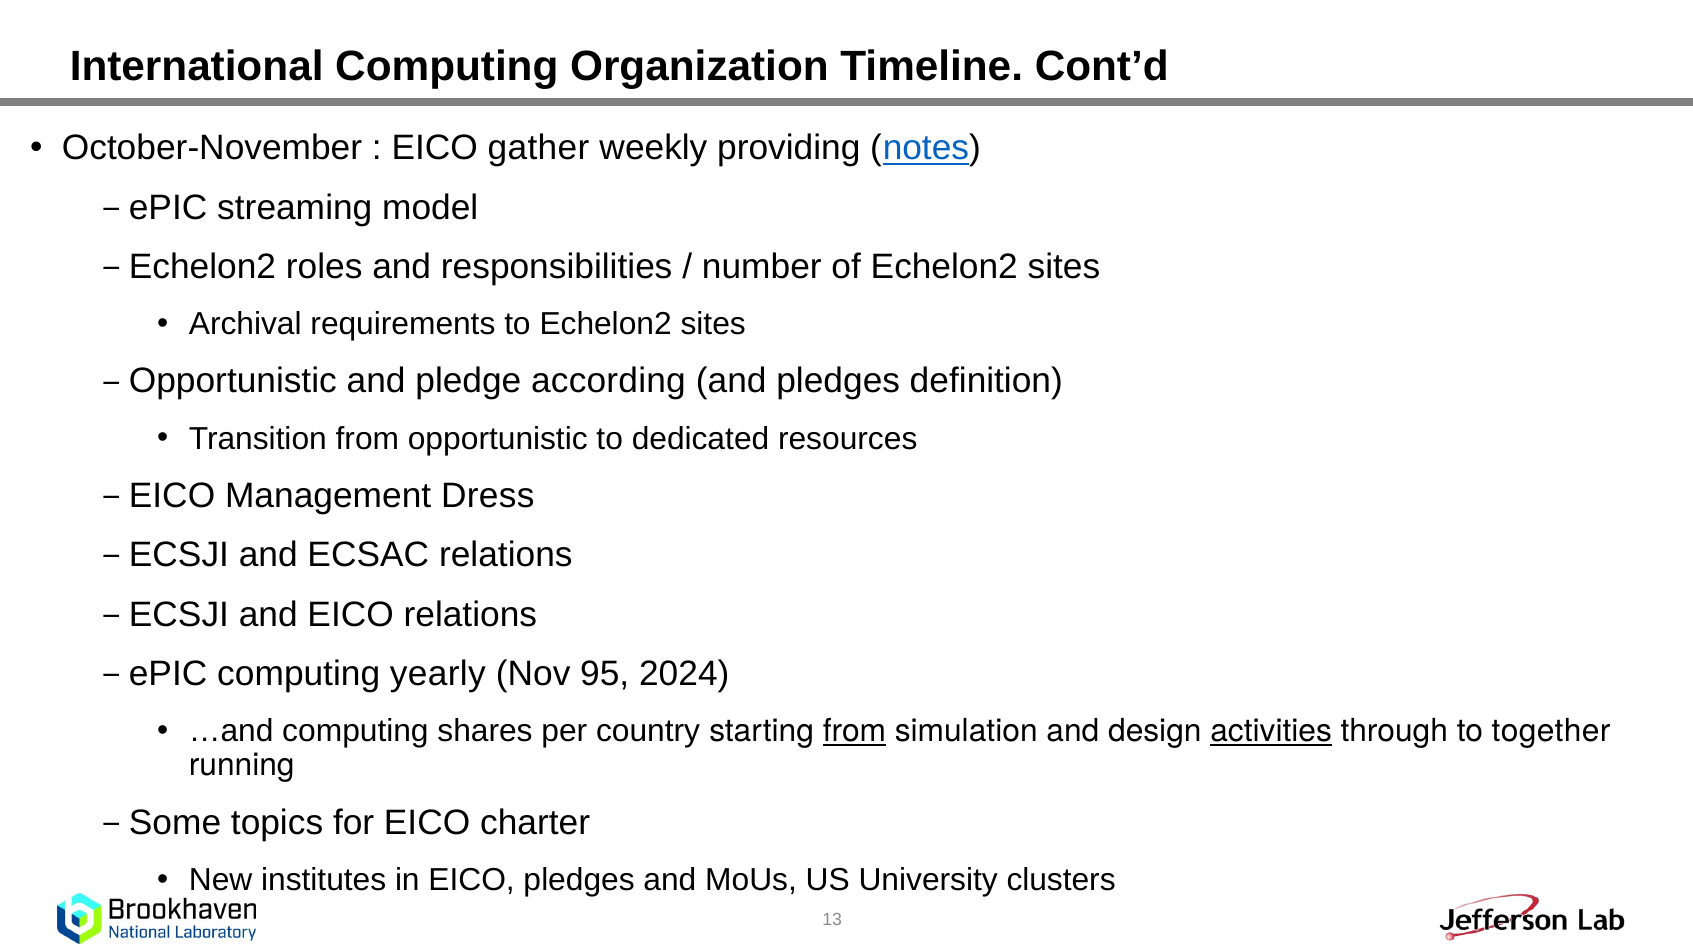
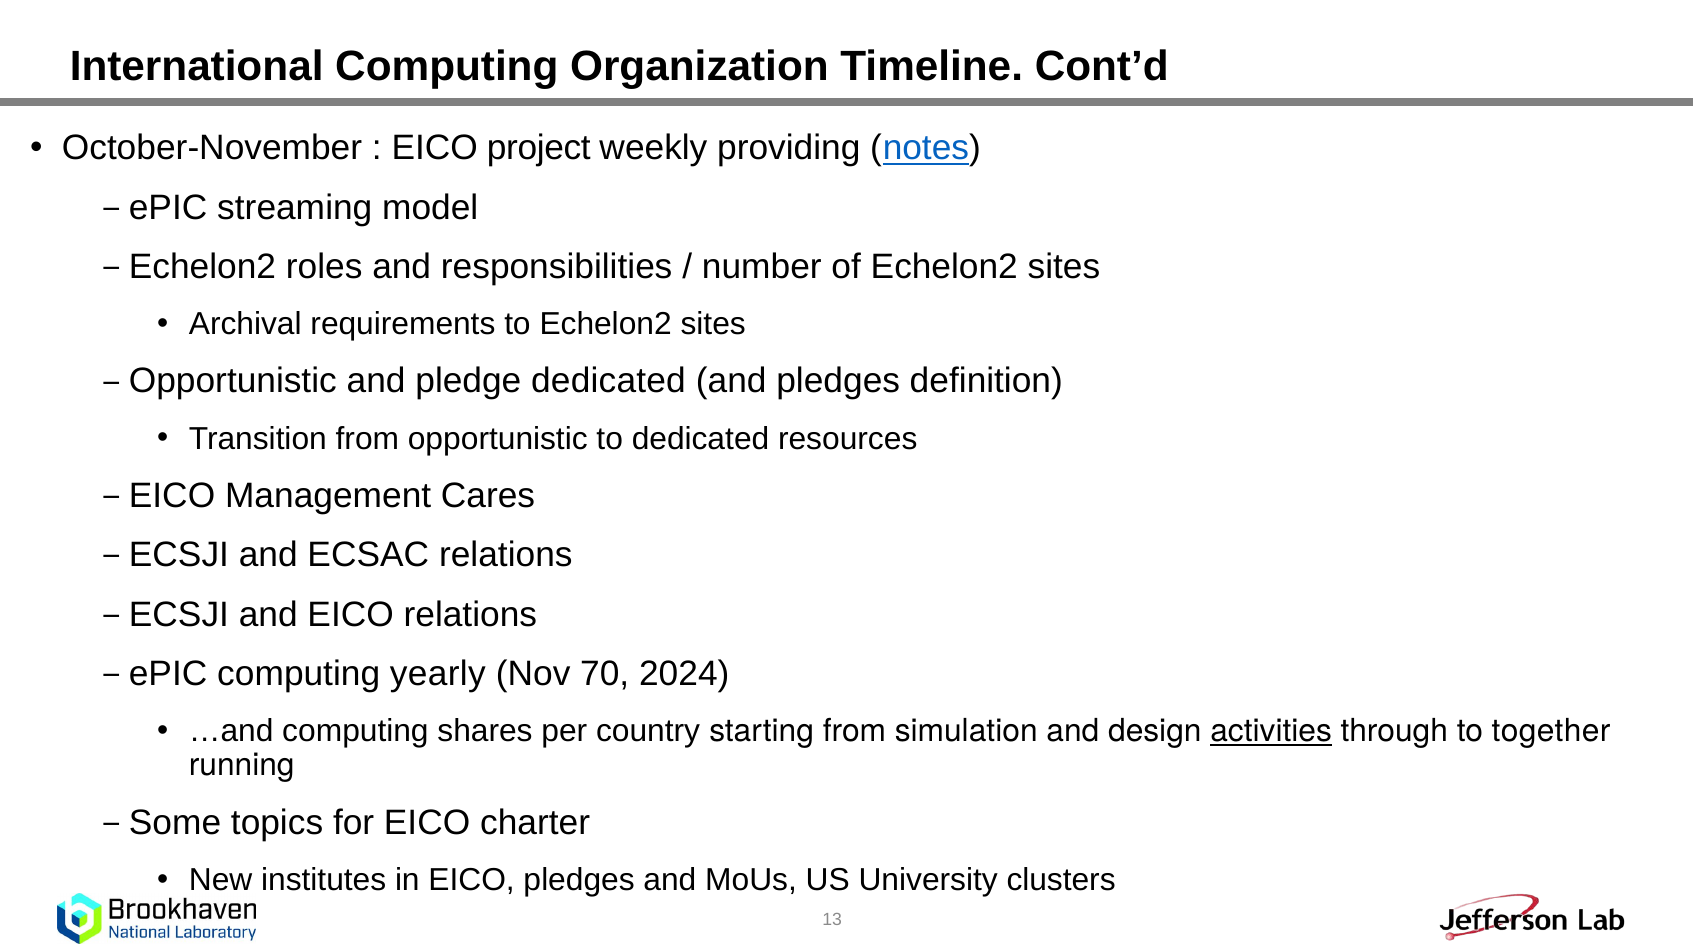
gather: gather -> project (539, 148)
pledge according: according -> dedicated (608, 381)
Dress: Dress -> Cares (488, 496)
95: 95 -> 70 (605, 674)
from underline: present -> none (854, 731)
